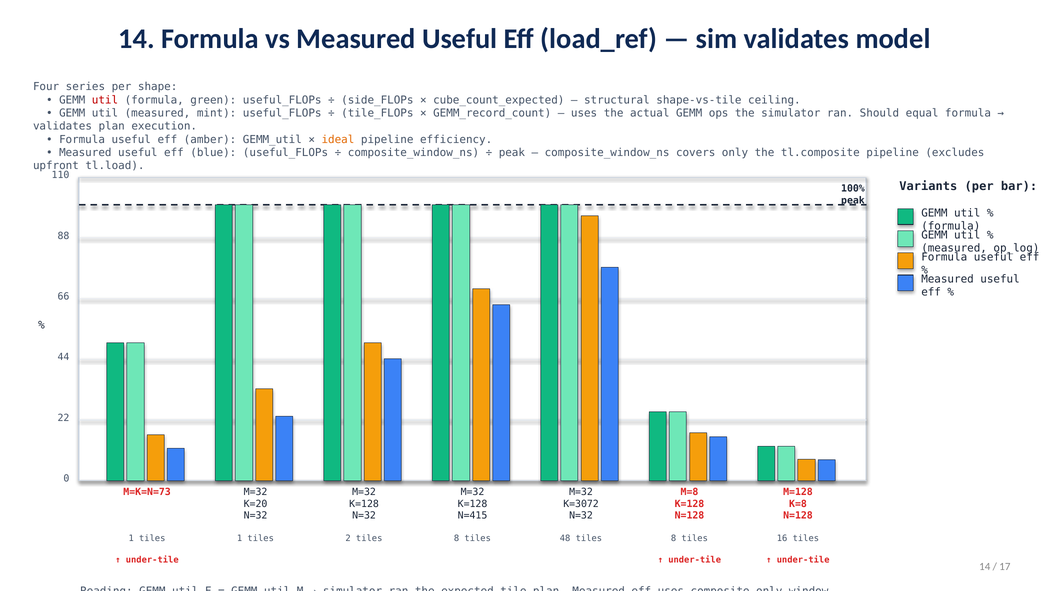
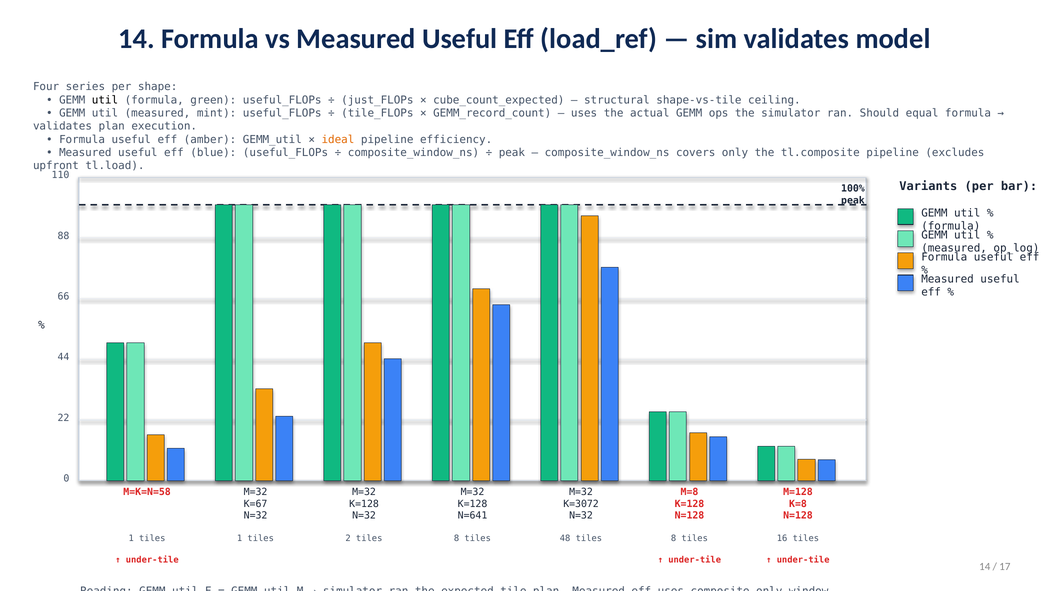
util colour: red -> black (105, 100)
side_FLOPs: side_FLOPs -> just_FLOPs (377, 100)
M=K=N=73: M=K=N=73 -> M=K=N=58 (147, 492)
K=20: K=20 -> K=67 (256, 504)
N=415: N=415 -> N=641 (473, 515)
